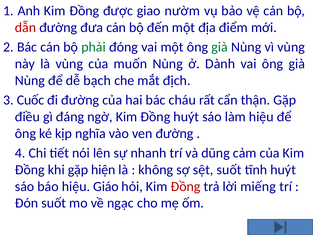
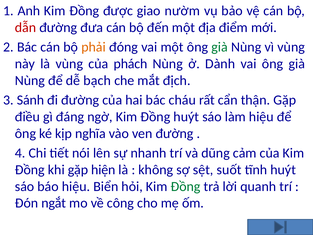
phải colour: green -> orange (94, 47)
muốn: muốn -> phách (131, 64)
Cuốc: Cuốc -> Sánh (31, 100)
Giáo: Giáo -> Biển (106, 186)
Đồng colour: red -> green (186, 186)
miếng: miếng -> quanh (258, 186)
Đón suốt: suốt -> ngắt (54, 203)
ngạc: ngạc -> công (121, 203)
